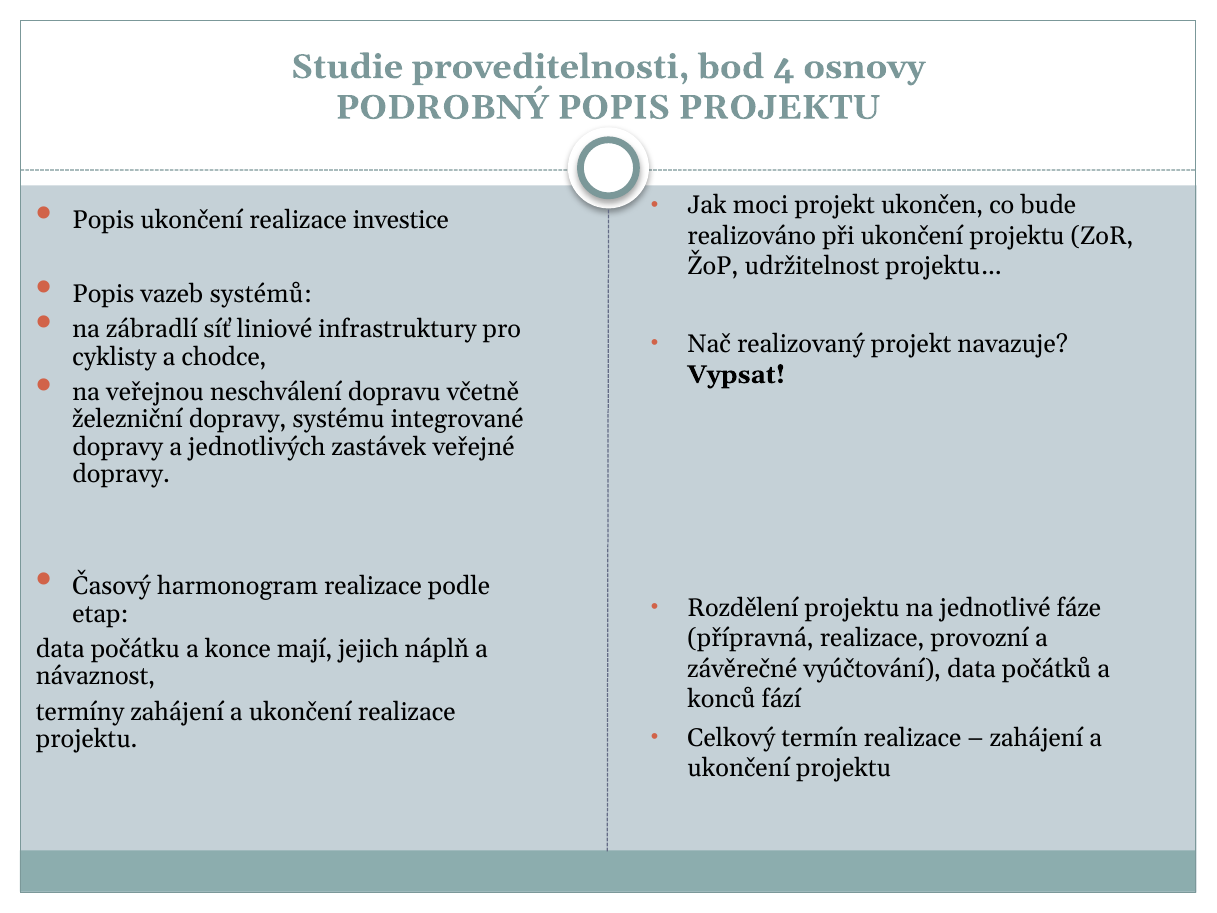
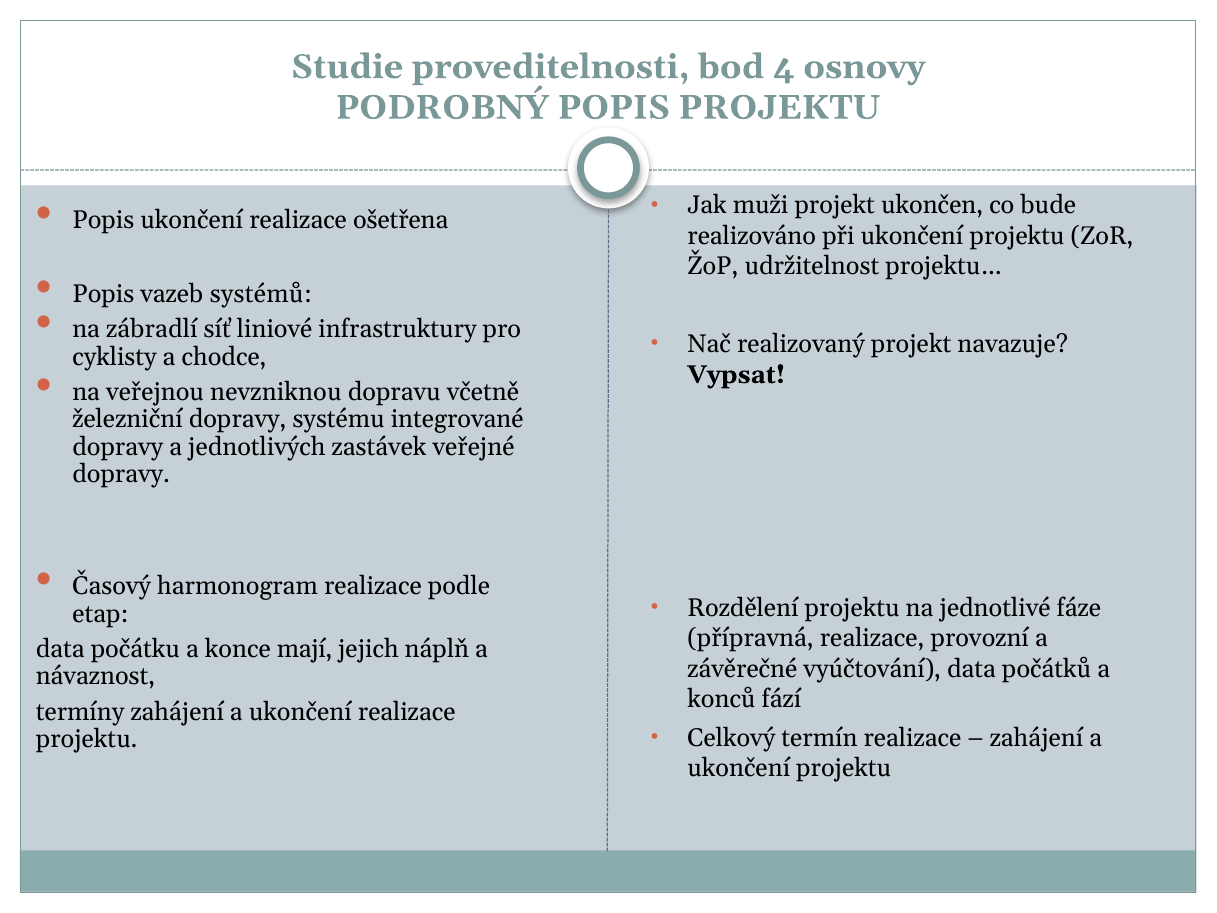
moci: moci -> muži (761, 206)
investice: investice -> ošetřena (401, 221)
neschválení: neschválení -> nevzniknou (276, 392)
